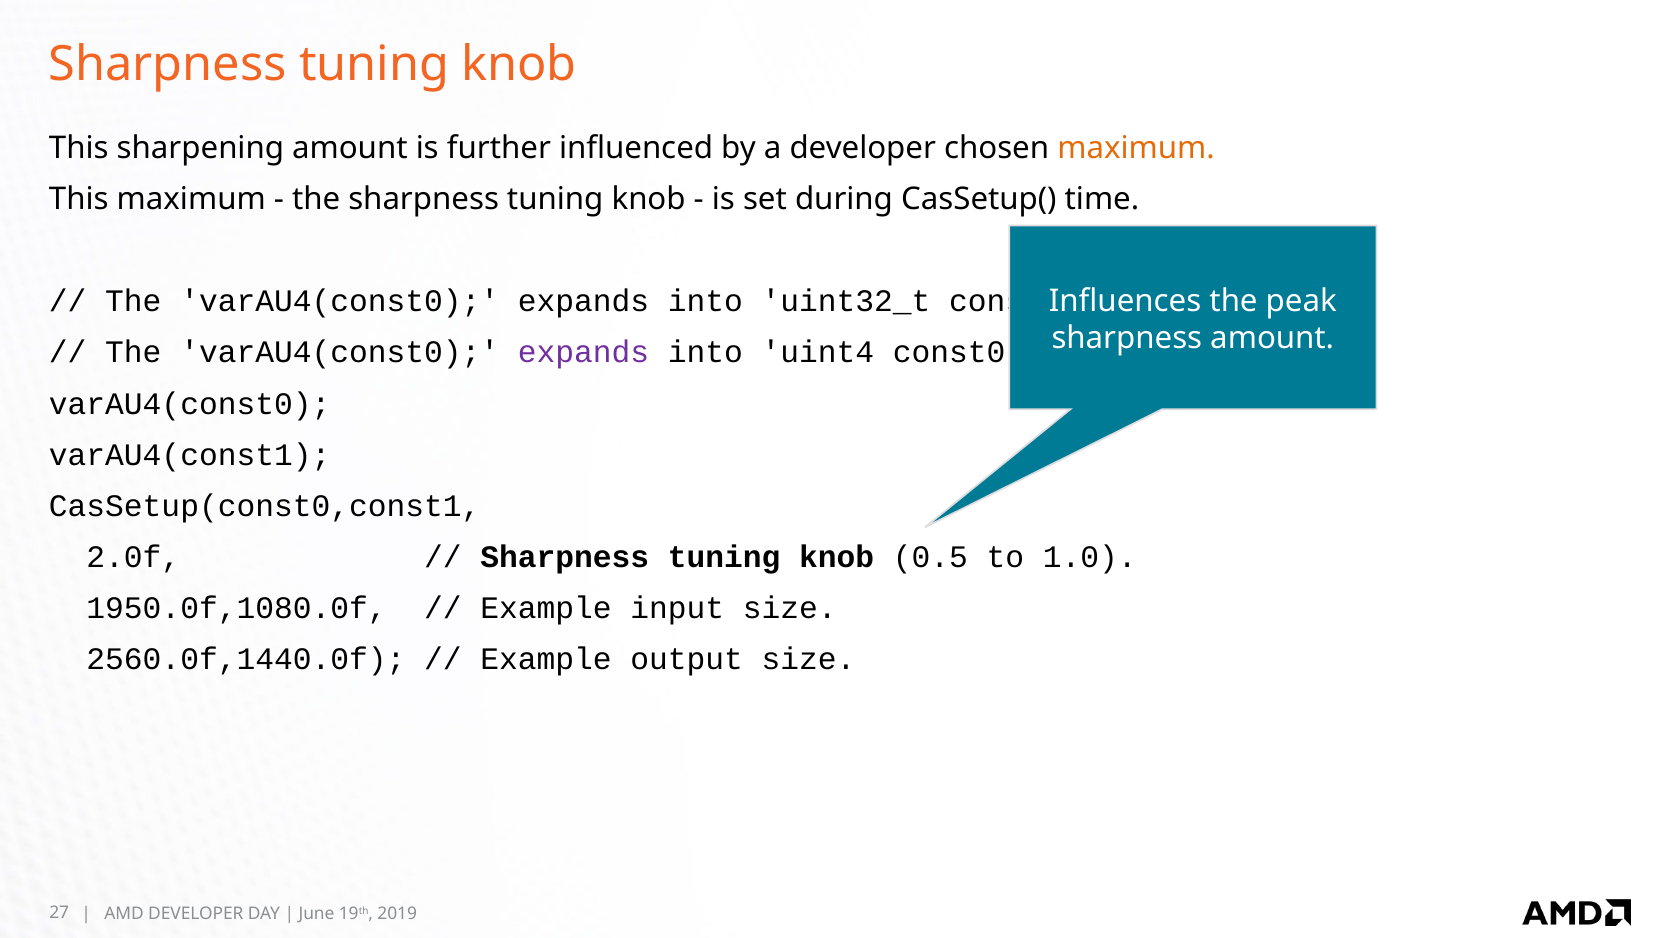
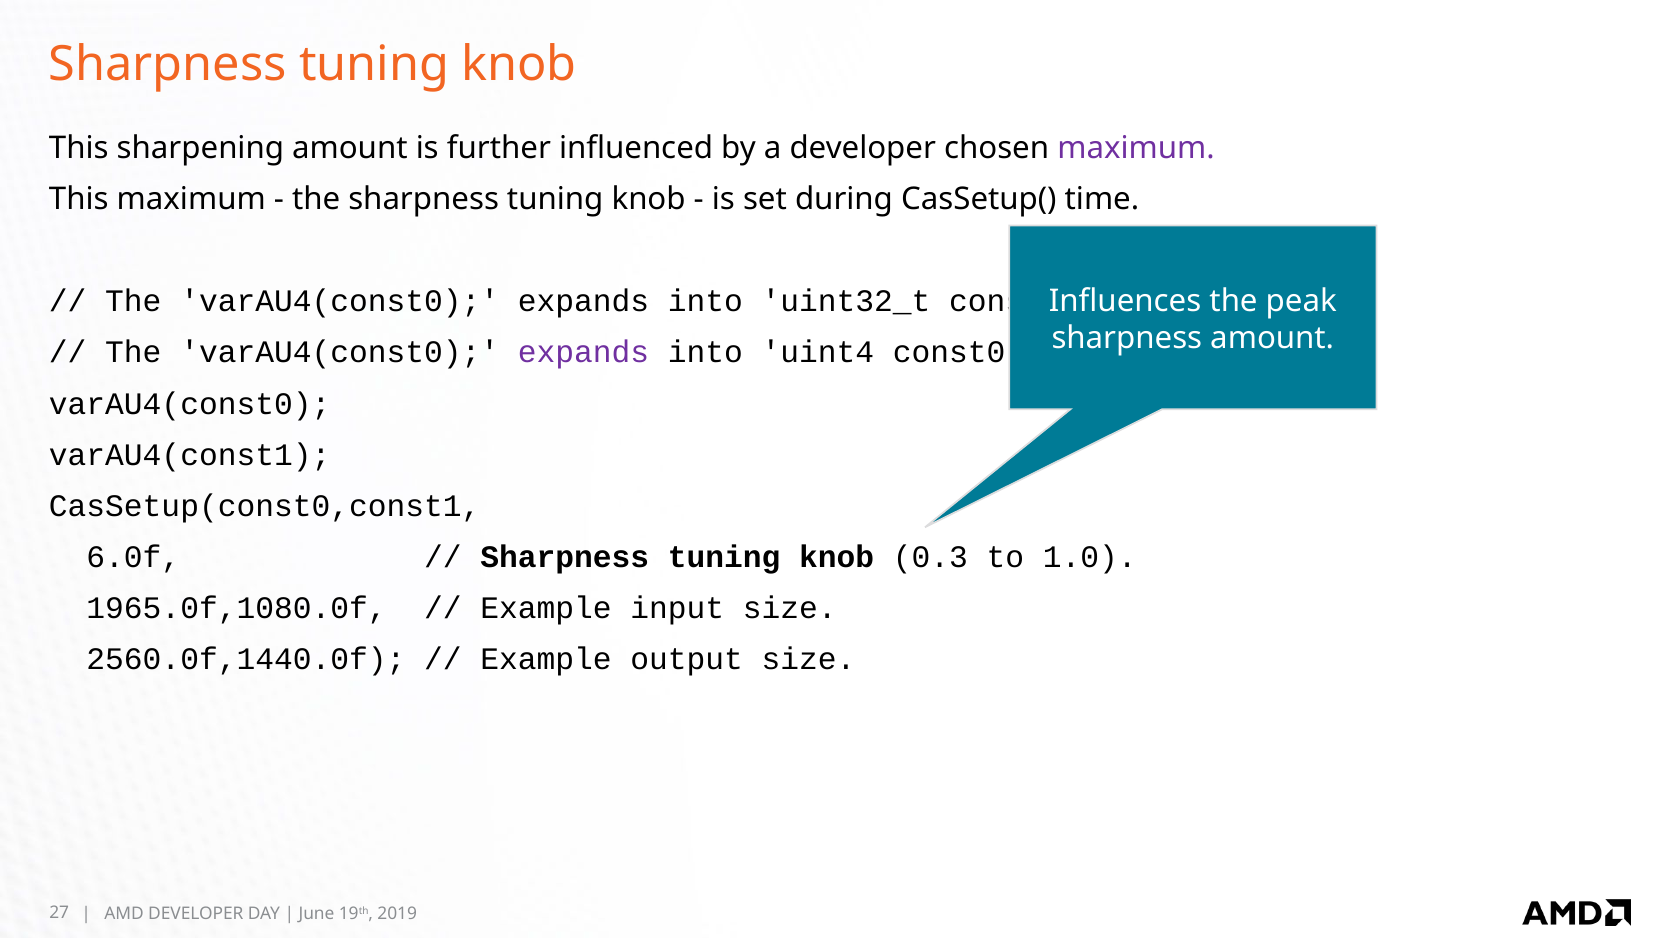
maximum colour: orange -> purple (1136, 148)
2.0f: 2.0f -> 6.0f (133, 557)
0.5: 0.5 -> 0.3 (930, 557)
1950.0f,1080.0f: 1950.0f,1080.0f -> 1965.0f,1080.0f (237, 608)
